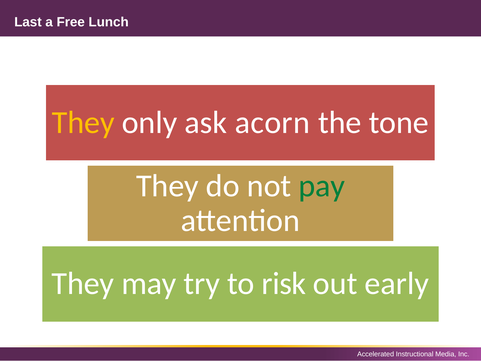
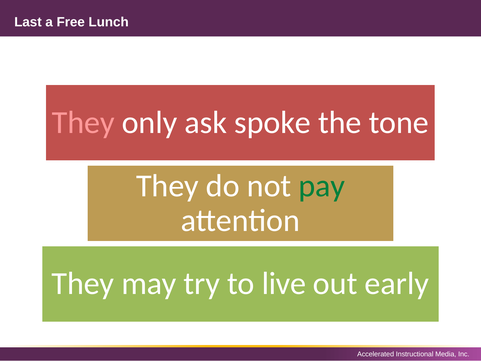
They colour: yellow -> pink (83, 123)
acorn: acorn -> spoke (273, 123)
risk: risk -> live (284, 283)
